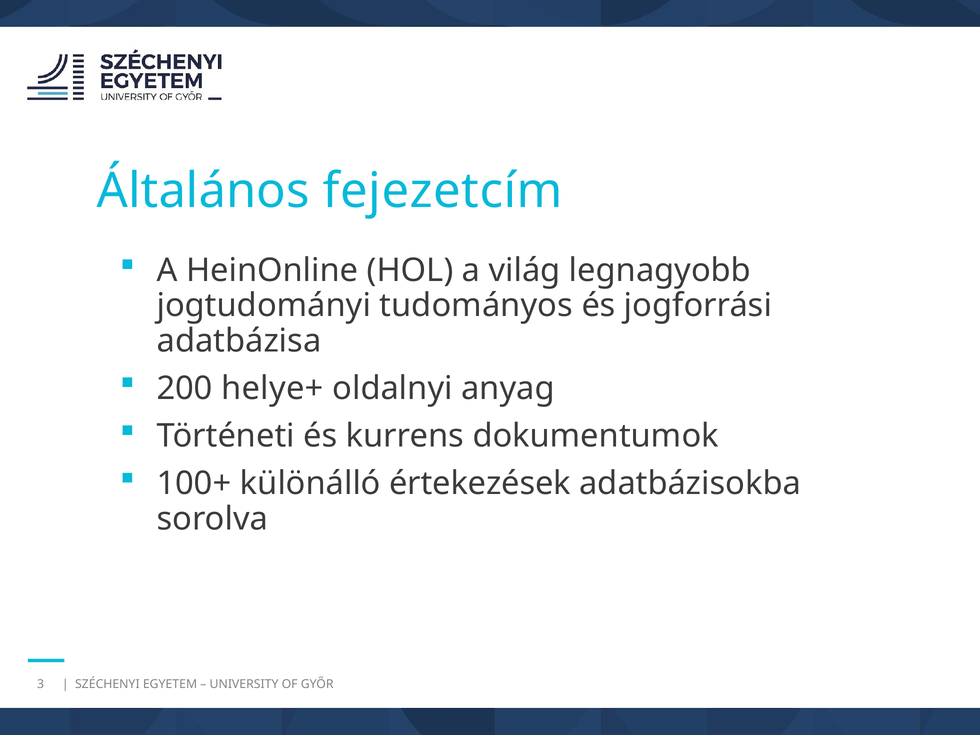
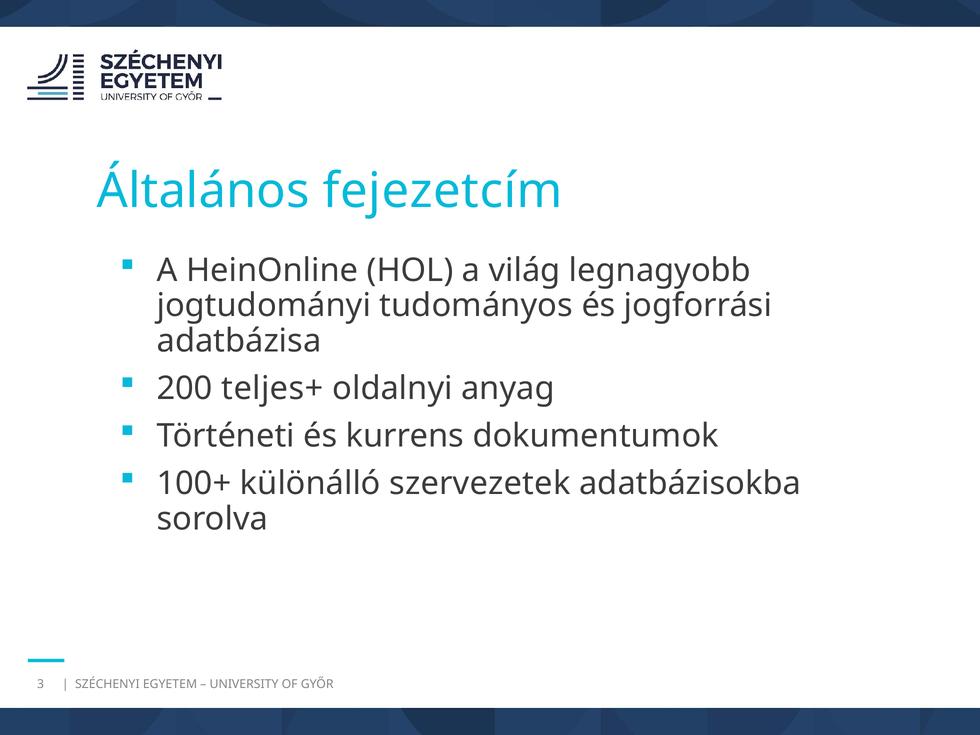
helye+: helye+ -> teljes+ (272, 389)
értekezések: értekezések -> szervezetek (480, 484)
